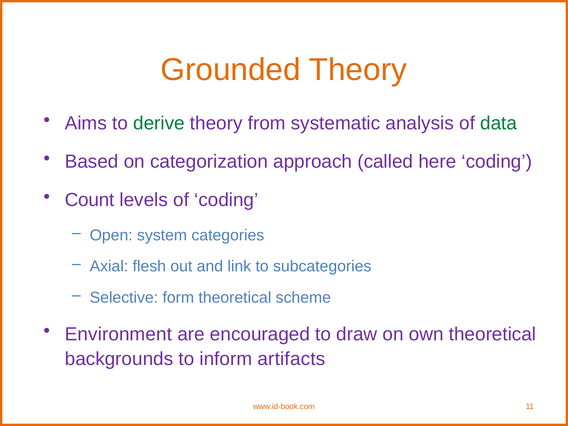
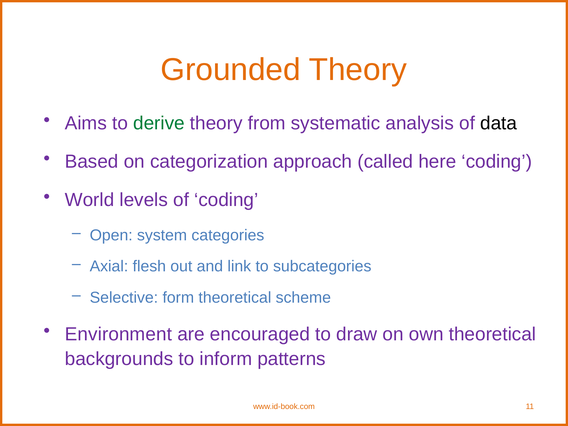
data colour: green -> black (499, 123)
Count: Count -> World (90, 200)
artifacts: artifacts -> patterns (292, 359)
